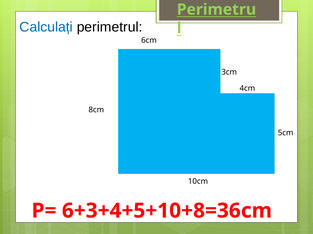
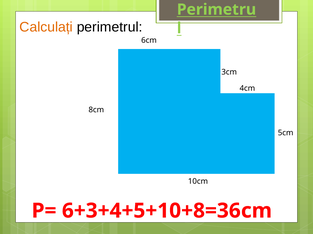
Calculați colour: blue -> orange (46, 27)
